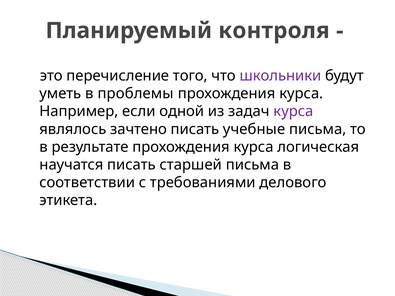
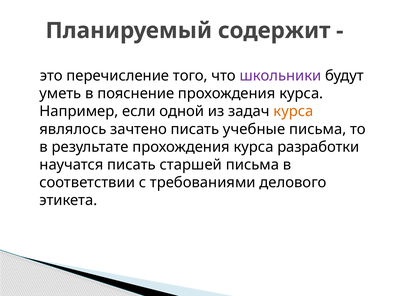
контроля: контроля -> содержит (274, 31)
проблемы: проблемы -> пояснение (136, 94)
курса colour: purple -> orange (293, 111)
логическая: логическая -> разработки (318, 147)
